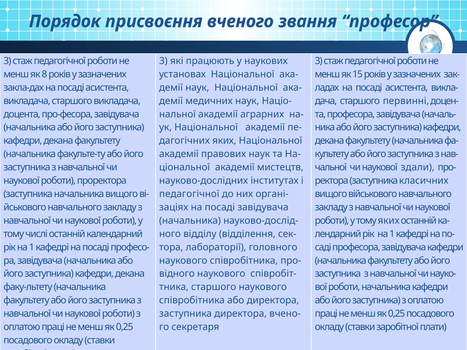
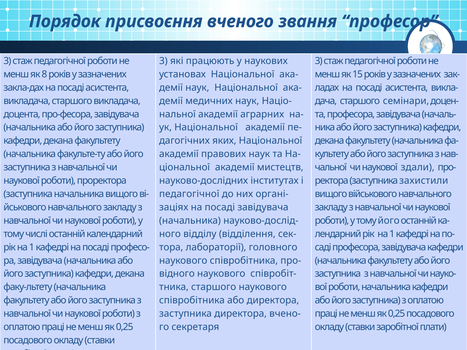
первинні: первинні -> семінари (406, 101)
класичних: класичних -> захистили (424, 181)
тому яких: яких -> його (389, 221)
